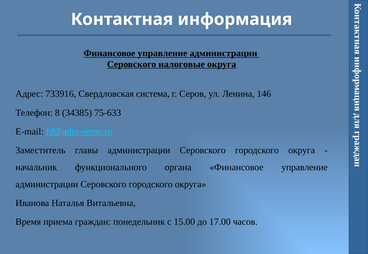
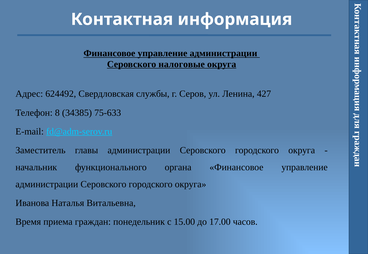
733916: 733916 -> 624492 (61, 94)
система: система -> службы (153, 94)
146: 146 -> 427 (264, 94)
